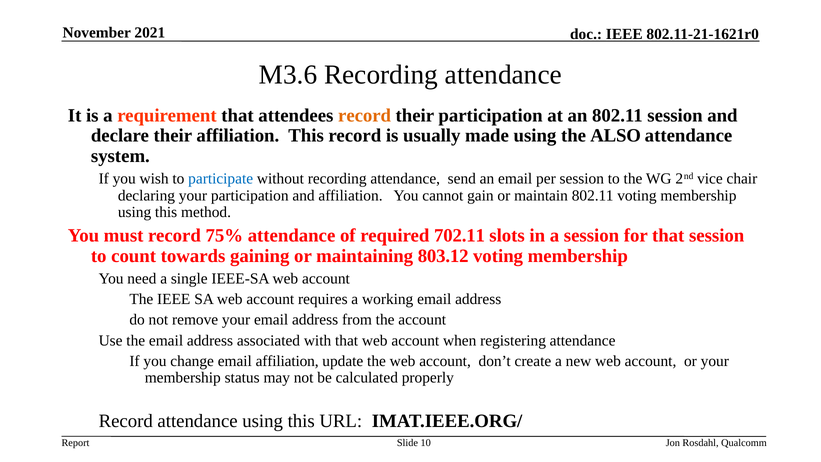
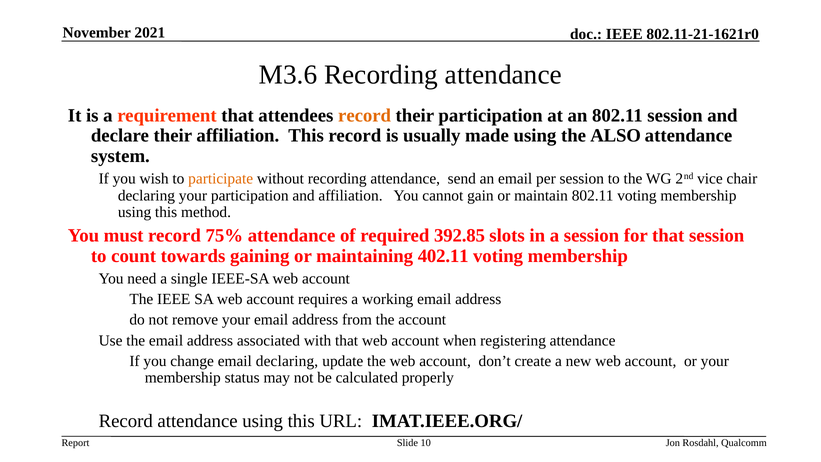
participate colour: blue -> orange (221, 179)
702.11: 702.11 -> 392.85 (460, 236)
803.12: 803.12 -> 402.11 (443, 256)
email affiliation: affiliation -> declaring (287, 361)
